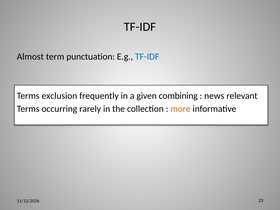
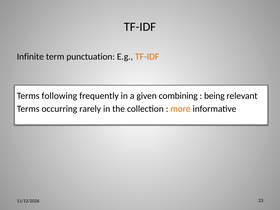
Almost: Almost -> Infinite (30, 57)
TF-IDF colour: blue -> orange (147, 57)
exclusion: exclusion -> following (59, 96)
news: news -> being (214, 96)
